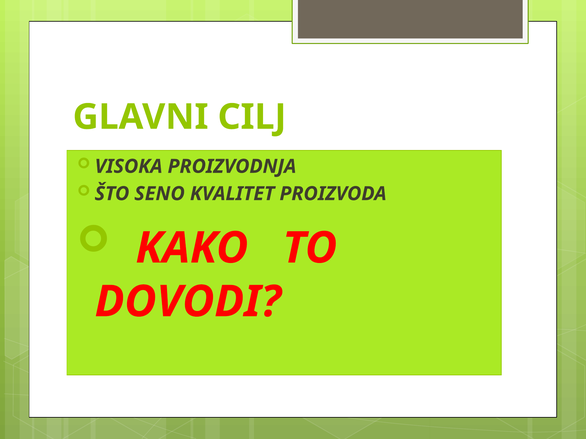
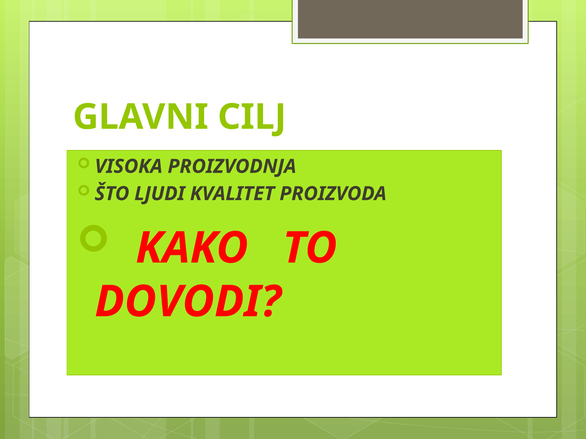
SENO: SENO -> LJUDI (160, 194)
